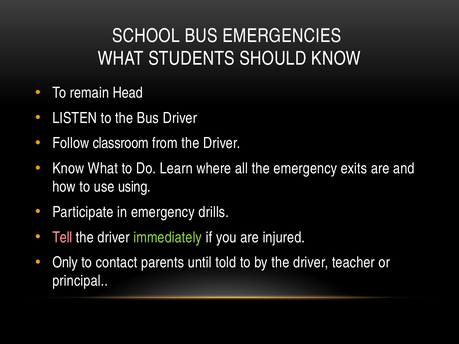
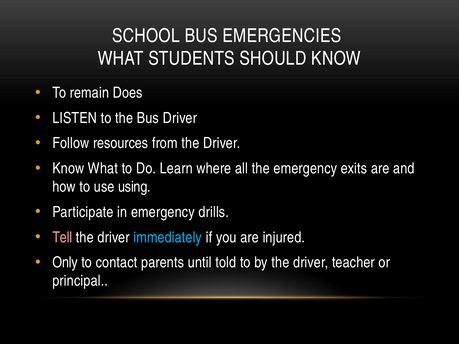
Head: Head -> Does (128, 93)
classroom: classroom -> resources (121, 143)
immediately colour: light green -> light blue (168, 237)
